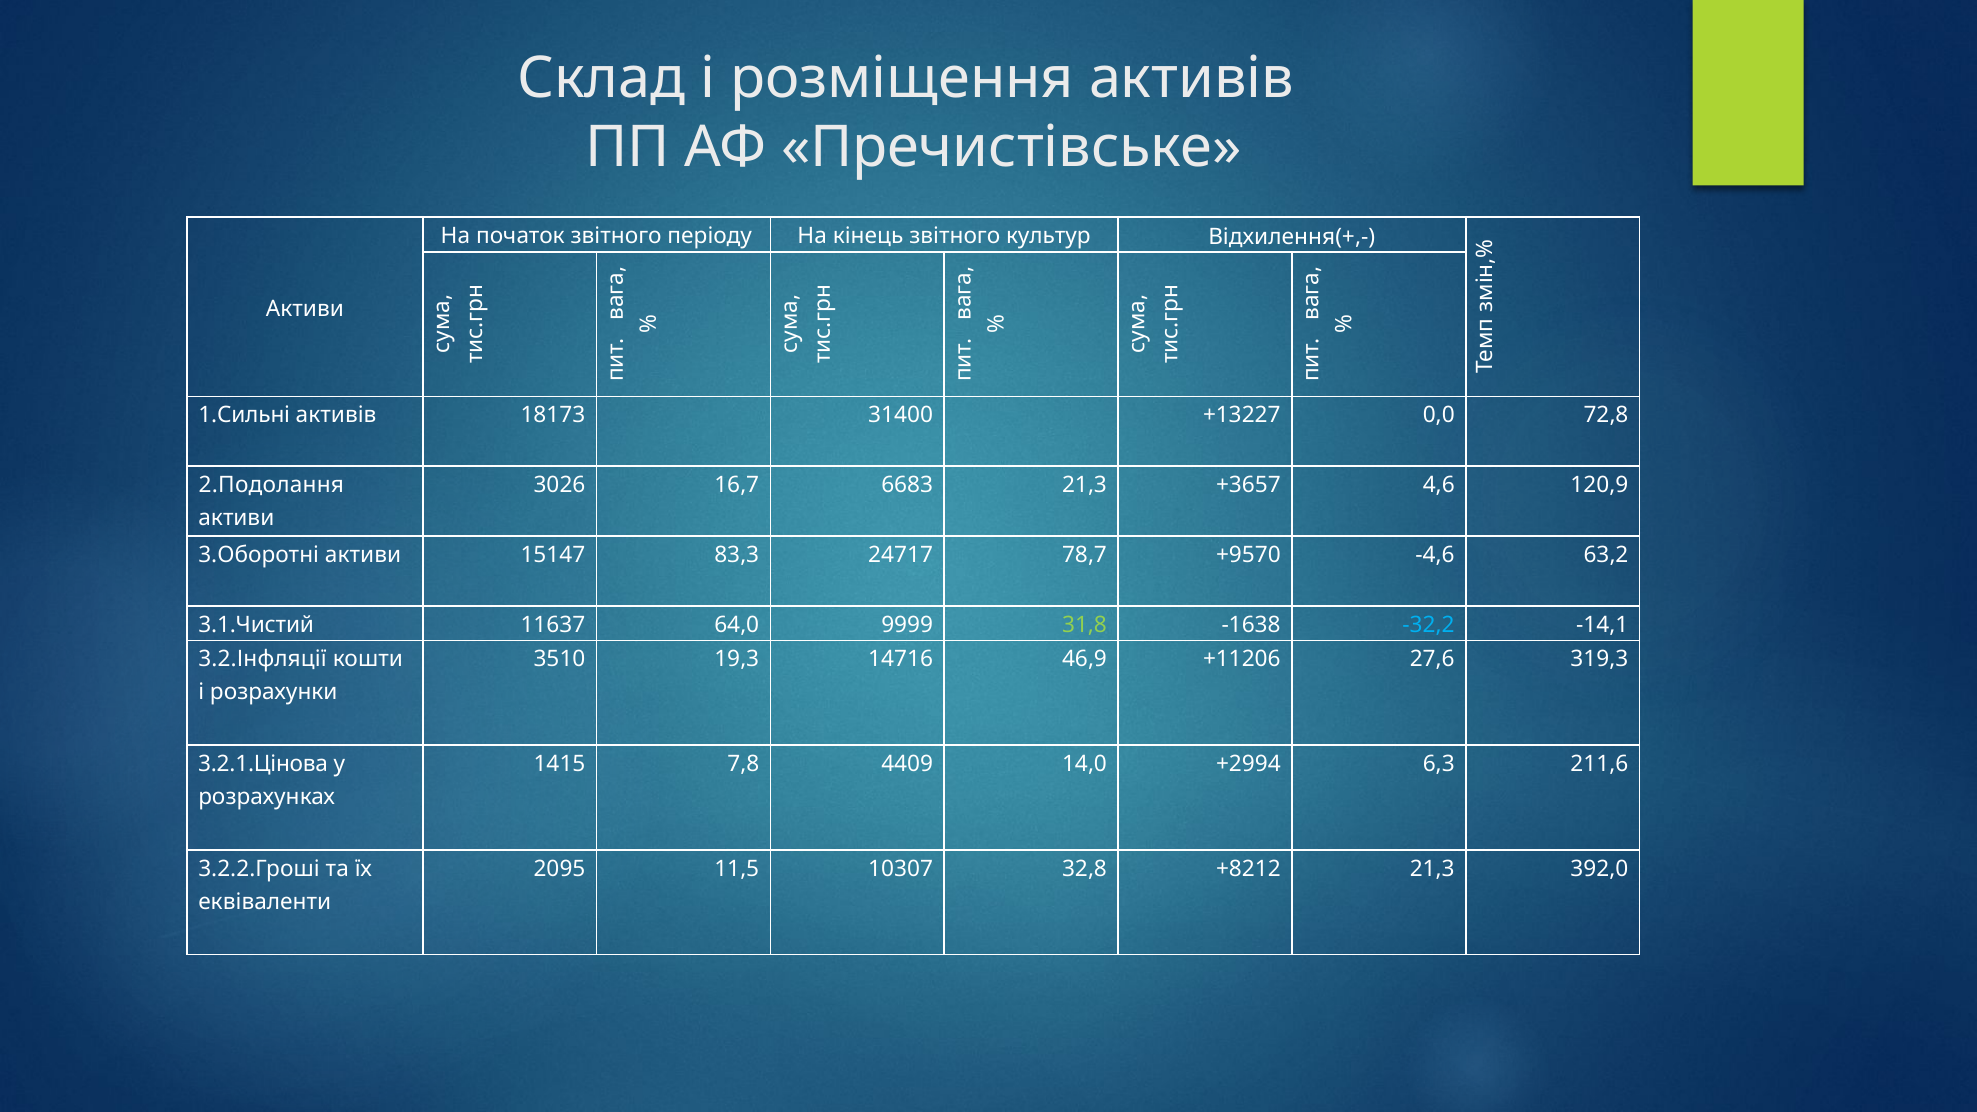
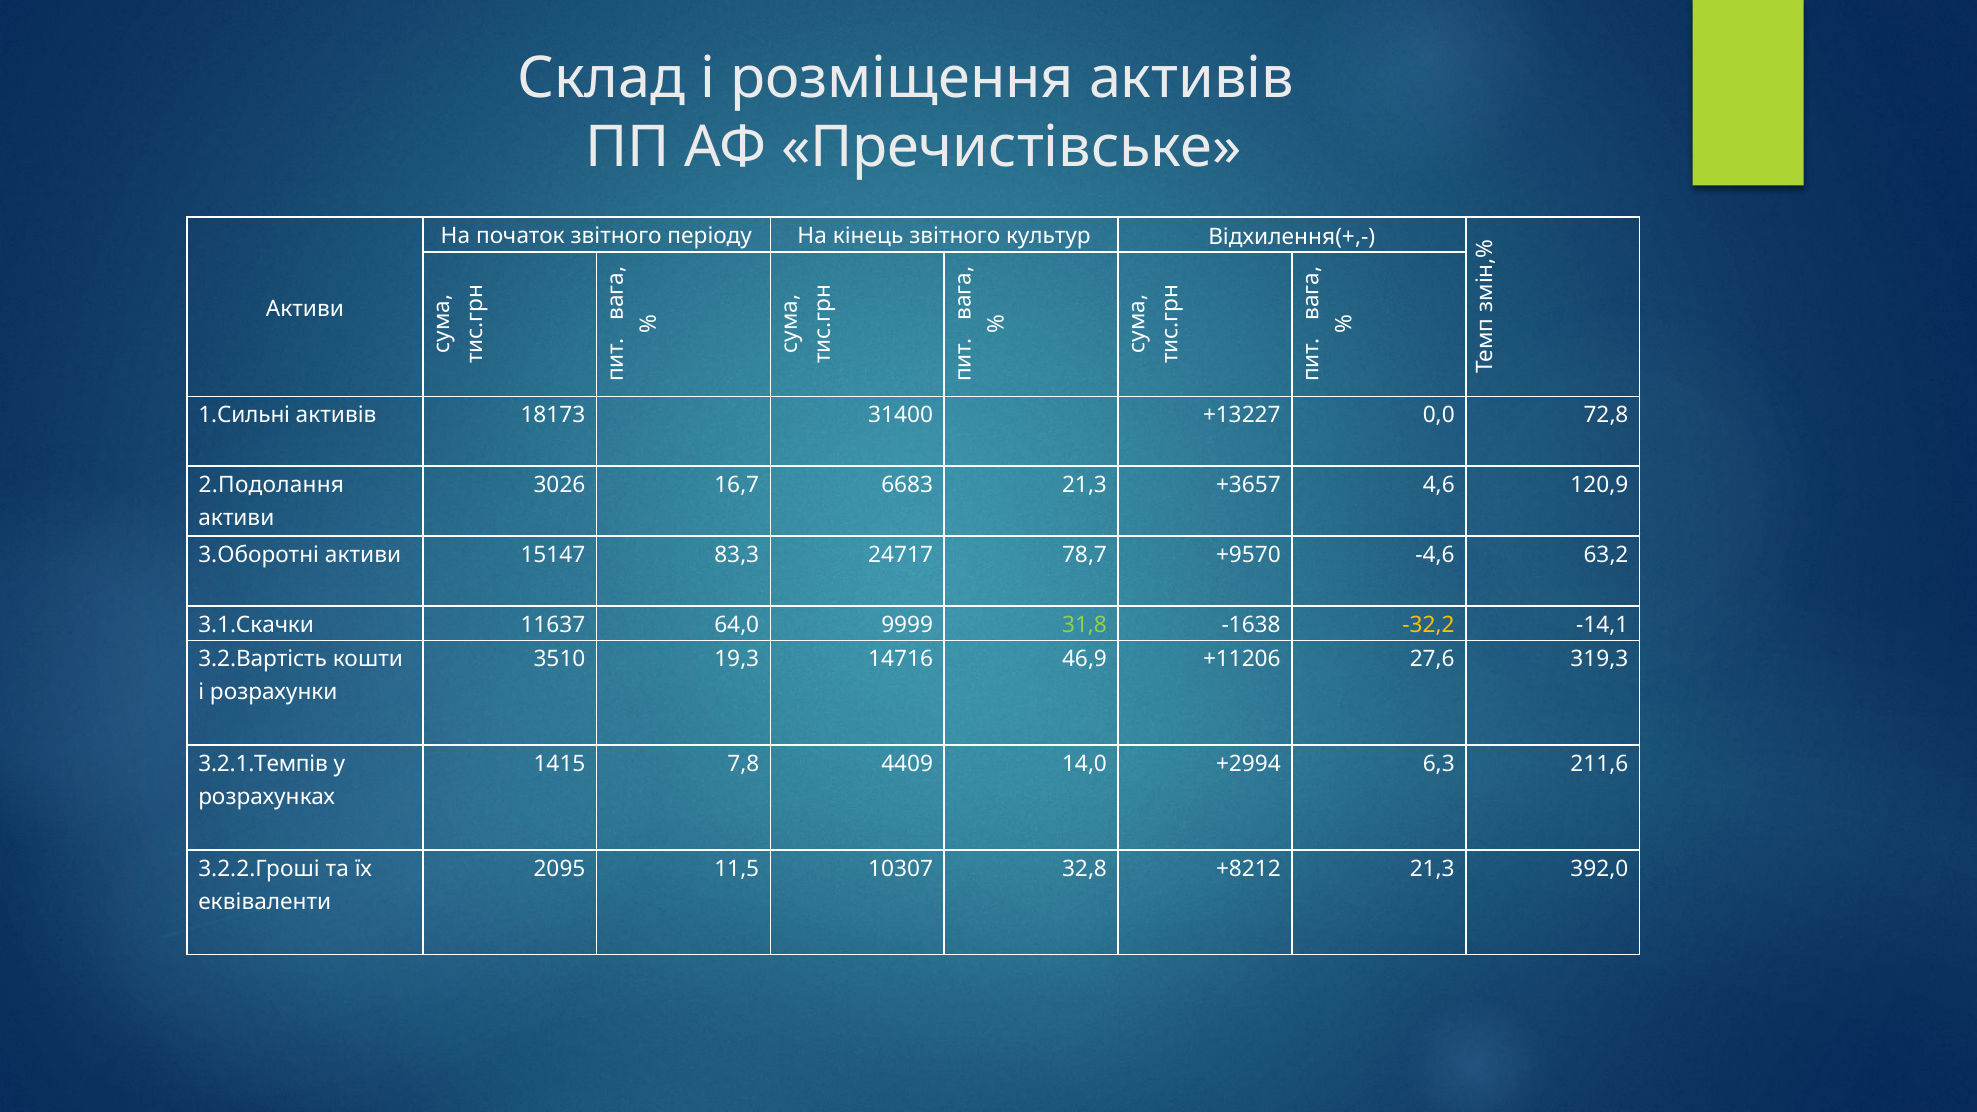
3.1.Чистий: 3.1.Чистий -> 3.1.Скачки (256, 625)
-32,2 colour: light blue -> yellow (1428, 625)
3.2.Інфляції: 3.2.Інфляції -> 3.2.Вартість (263, 659)
3.2.1.Цінова: 3.2.1.Цінова -> 3.2.1.Темпів (263, 764)
